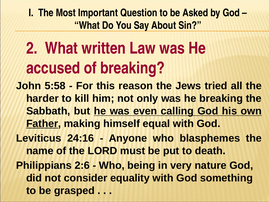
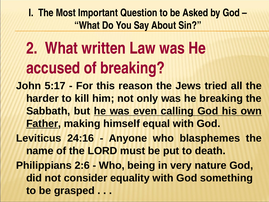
5:58: 5:58 -> 5:17 (55, 86)
